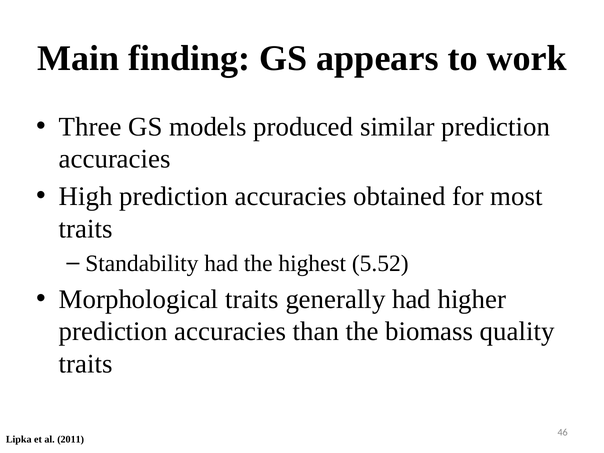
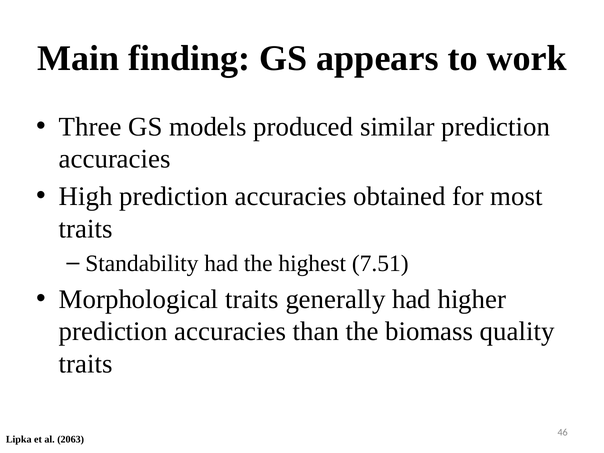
5.52: 5.52 -> 7.51 (380, 263)
2011: 2011 -> 2063 (71, 439)
